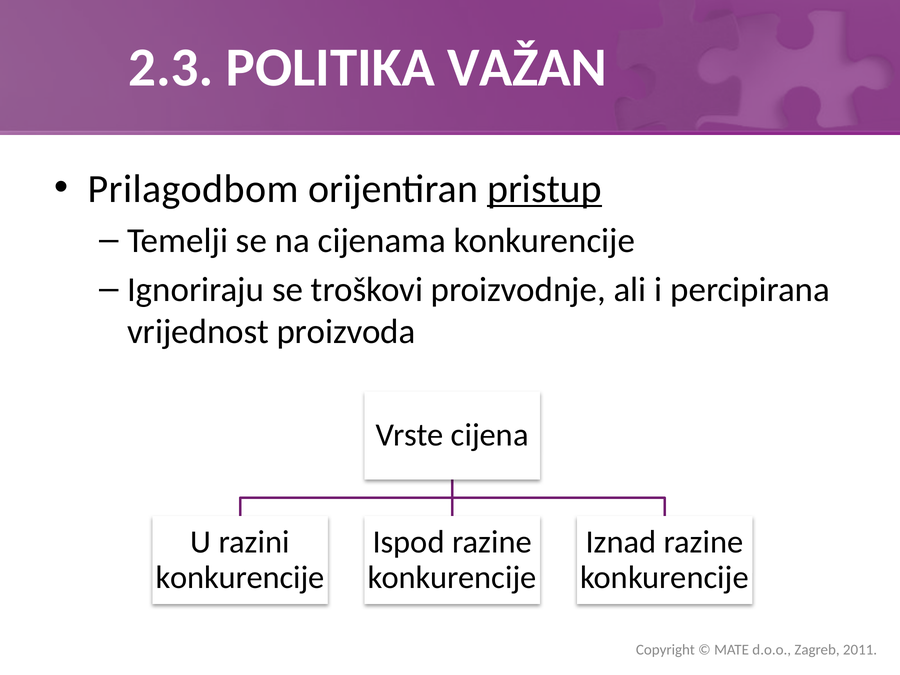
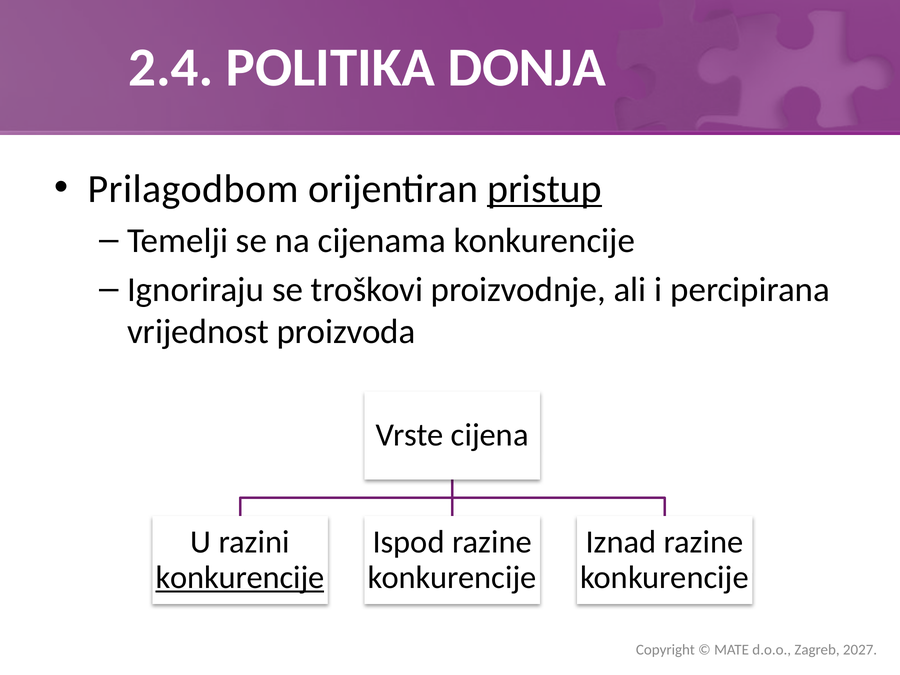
2.3: 2.3 -> 2.4 (171, 68)
VAŽAN: VAŽAN -> DONJA (527, 68)
konkurencije underline: none -> present (240, 577)
2011: 2011 -> 2027 (860, 650)
